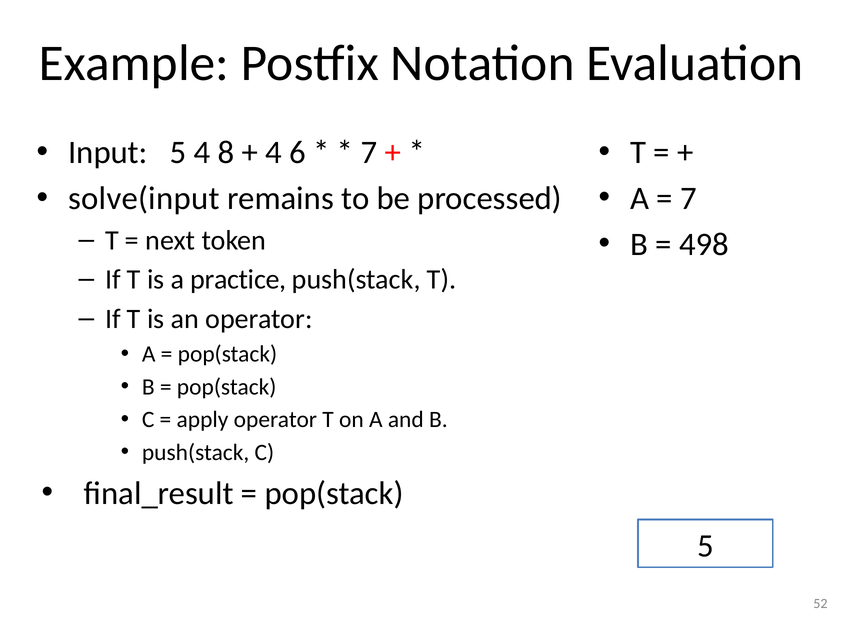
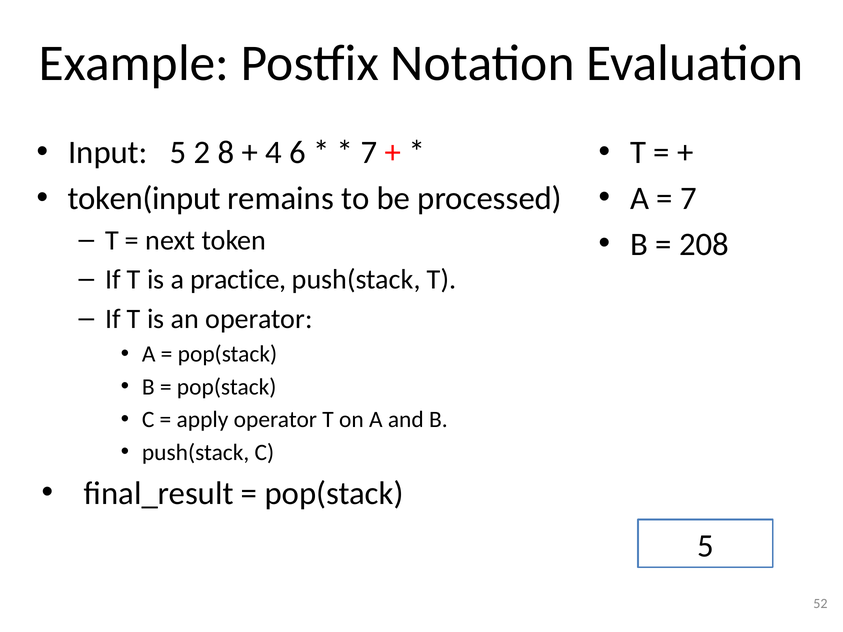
5 4: 4 -> 2 (202, 153)
solve(input: solve(input -> token(input (144, 199)
498: 498 -> 208 (704, 244)
